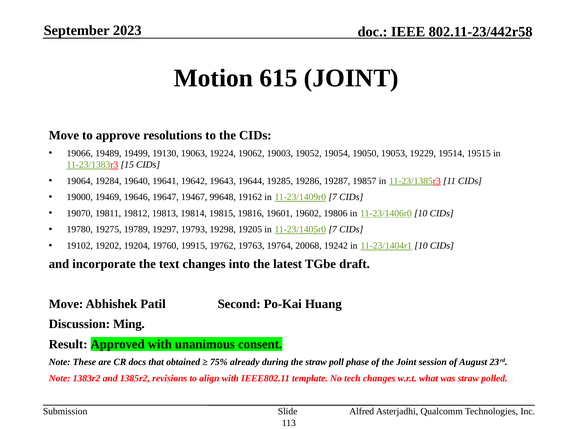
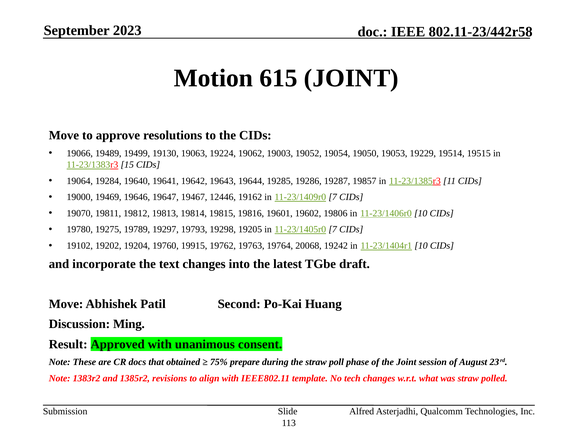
99648: 99648 -> 12446 (223, 197)
already: already -> prepare (245, 363)
